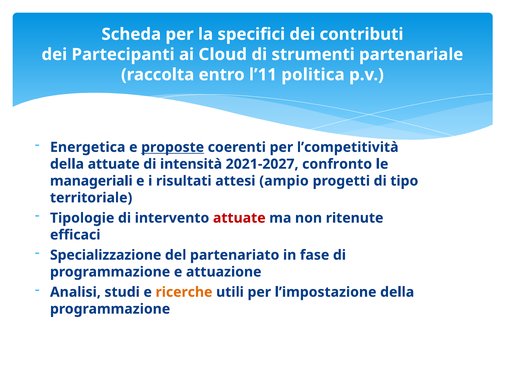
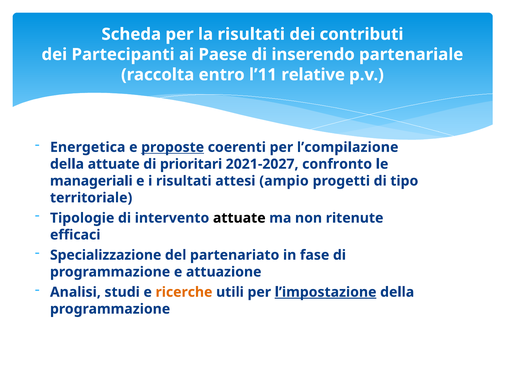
la specifici: specifici -> risultati (251, 34)
Cloud: Cloud -> Paese (223, 54)
strumenti: strumenti -> inserendo (313, 54)
politica: politica -> relative (313, 75)
l’competitività: l’competitività -> l’compilazione (348, 147)
intensità: intensità -> prioritari (191, 164)
attuate colour: red -> black (239, 218)
l’impostazione underline: none -> present (326, 292)
